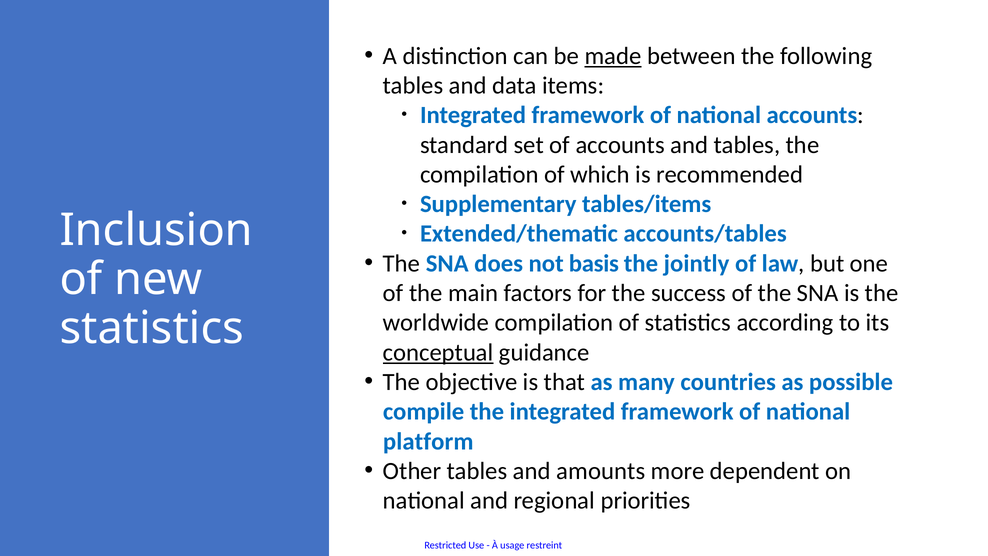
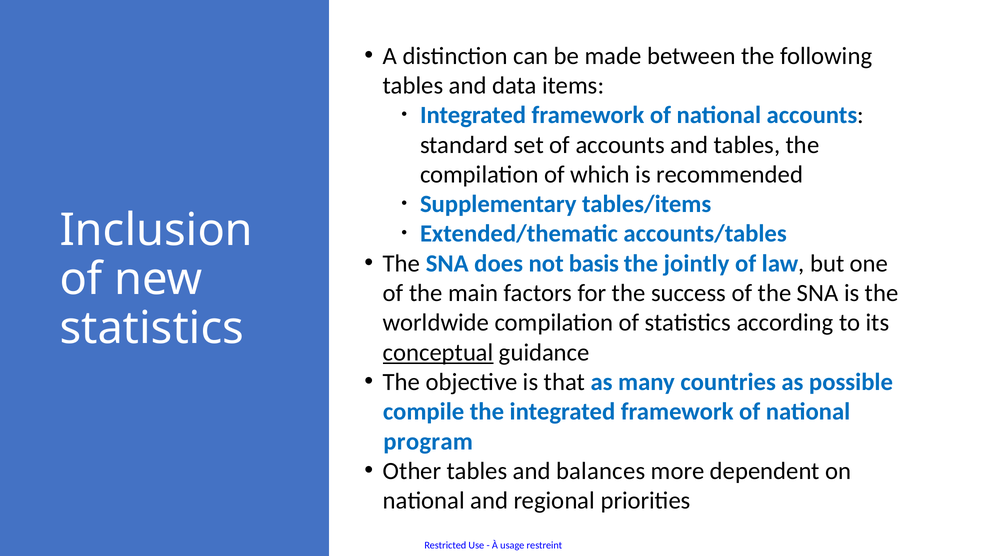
made underline: present -> none (613, 56)
platform: platform -> program (428, 441)
amounts: amounts -> balances (601, 471)
